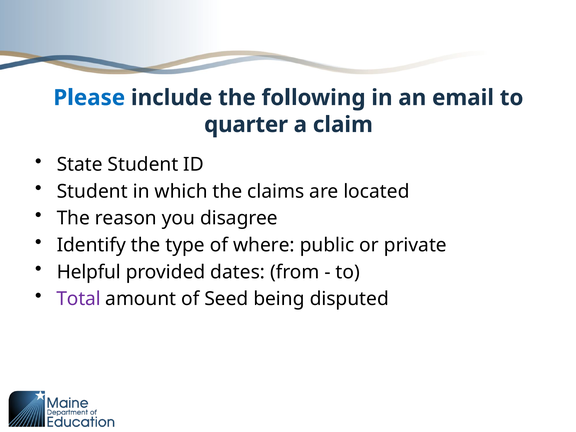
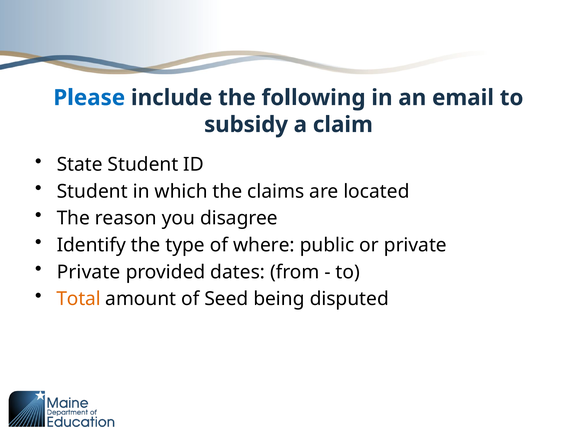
quarter: quarter -> subsidy (246, 125)
Helpful: Helpful -> Private (89, 272)
Total colour: purple -> orange (79, 299)
